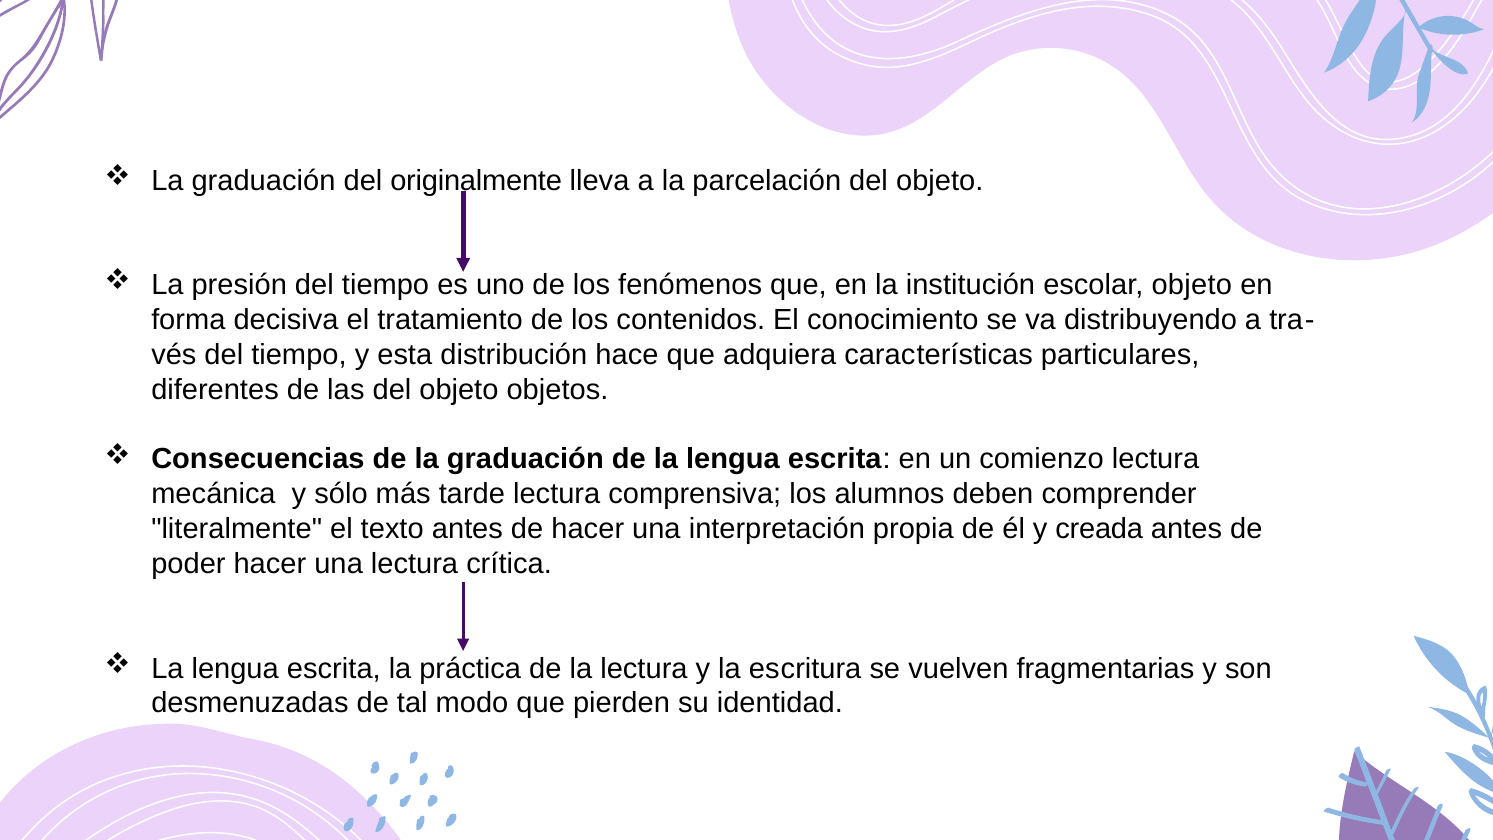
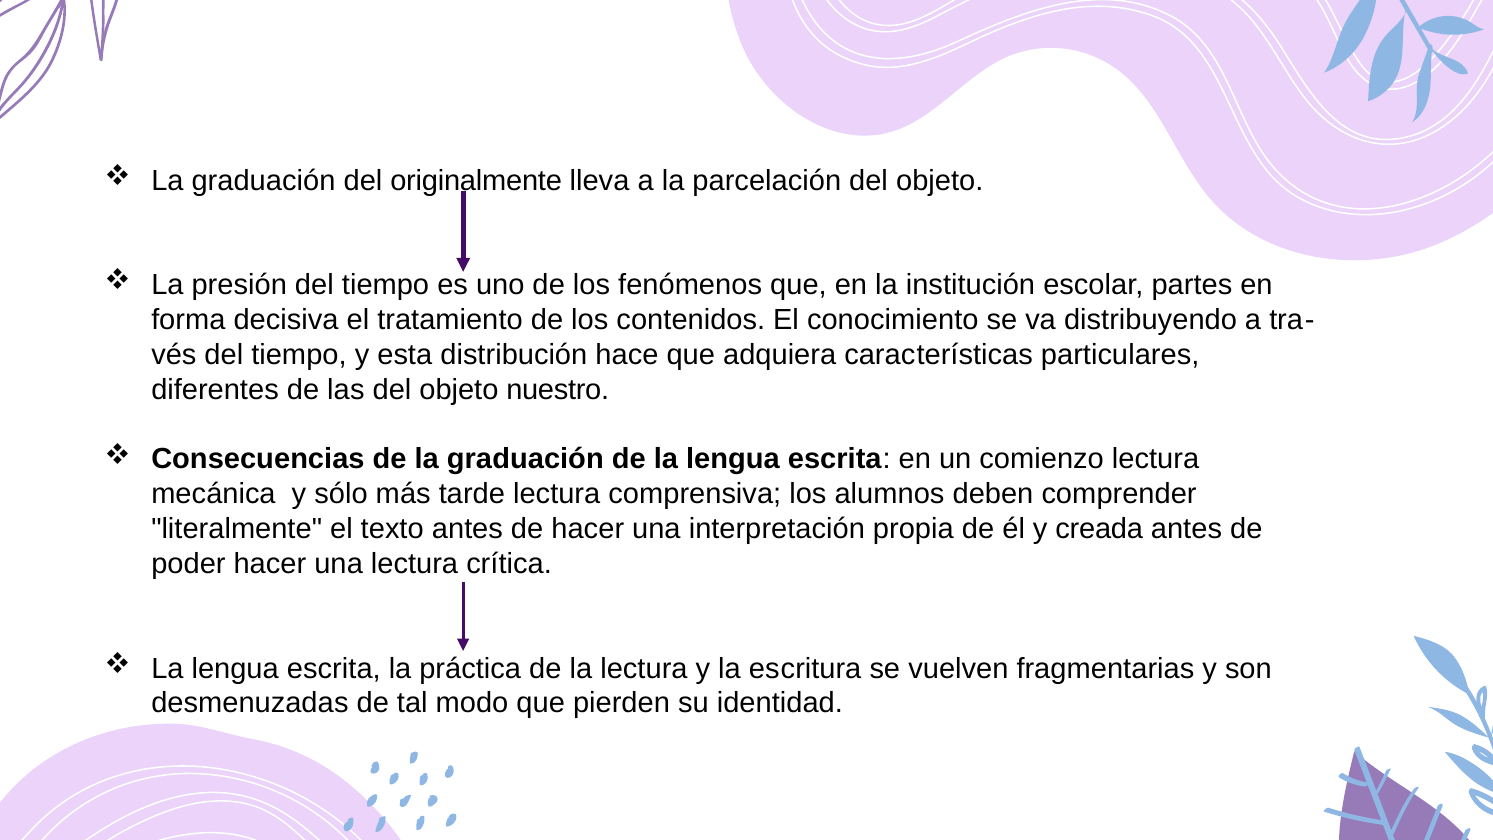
escolar objeto: objeto -> partes (1192, 285)
objetos: objetos -> nuestro (558, 390)
